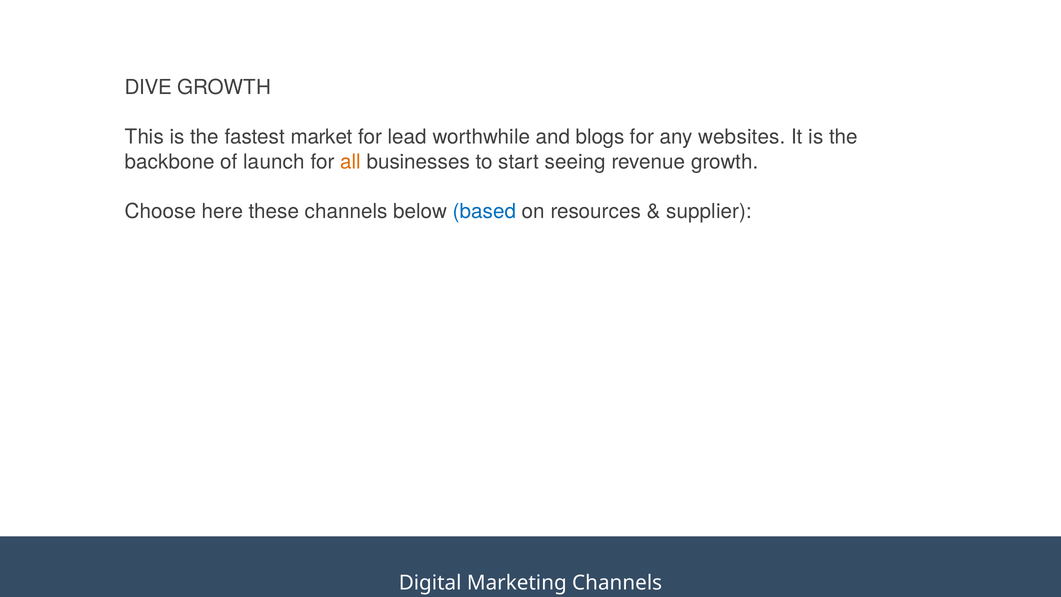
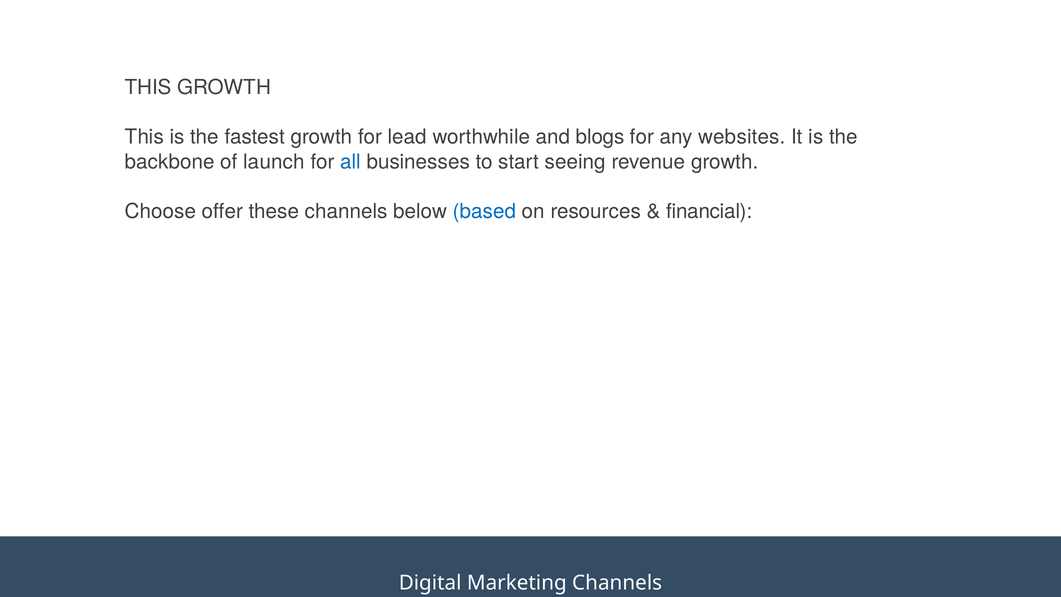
DIVE: DIVE -> THIS (148, 87)
fastest market: market -> growth (321, 137)
all colour: orange -> blue (351, 162)
here: here -> offer (222, 211)
supplier: supplier -> financial (709, 211)
